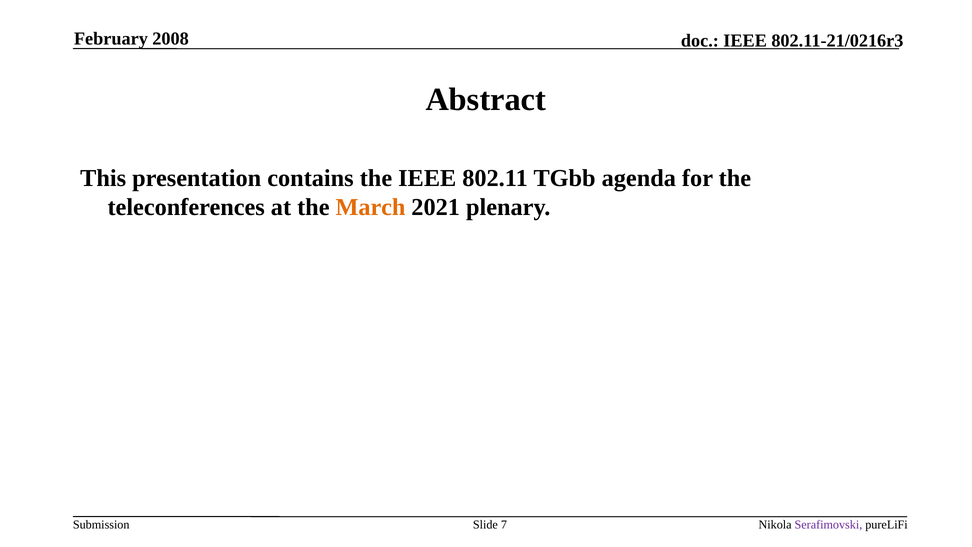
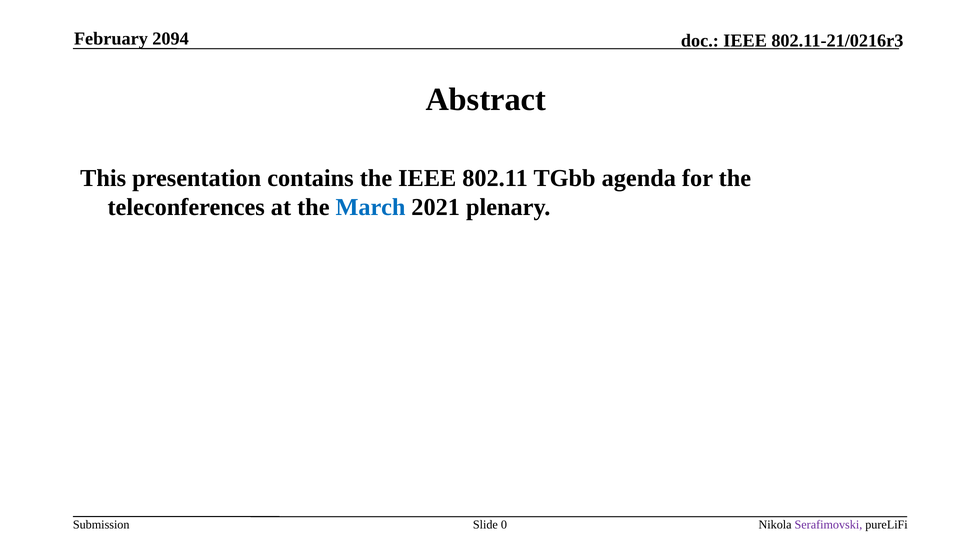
2008: 2008 -> 2094 (171, 39)
March colour: orange -> blue (370, 207)
7: 7 -> 0 (504, 524)
